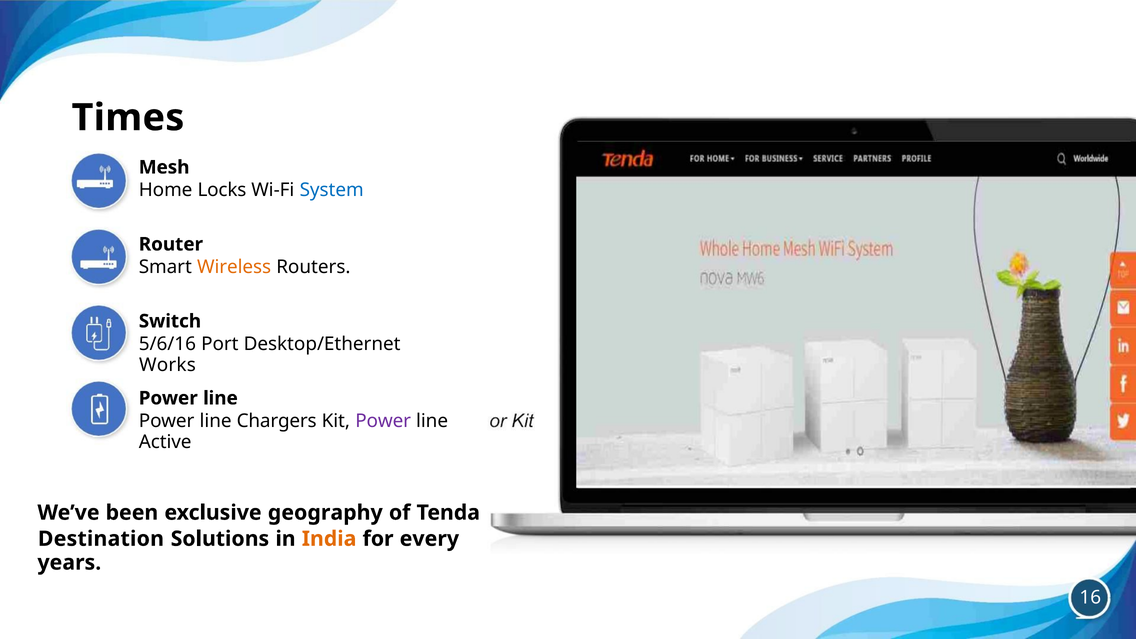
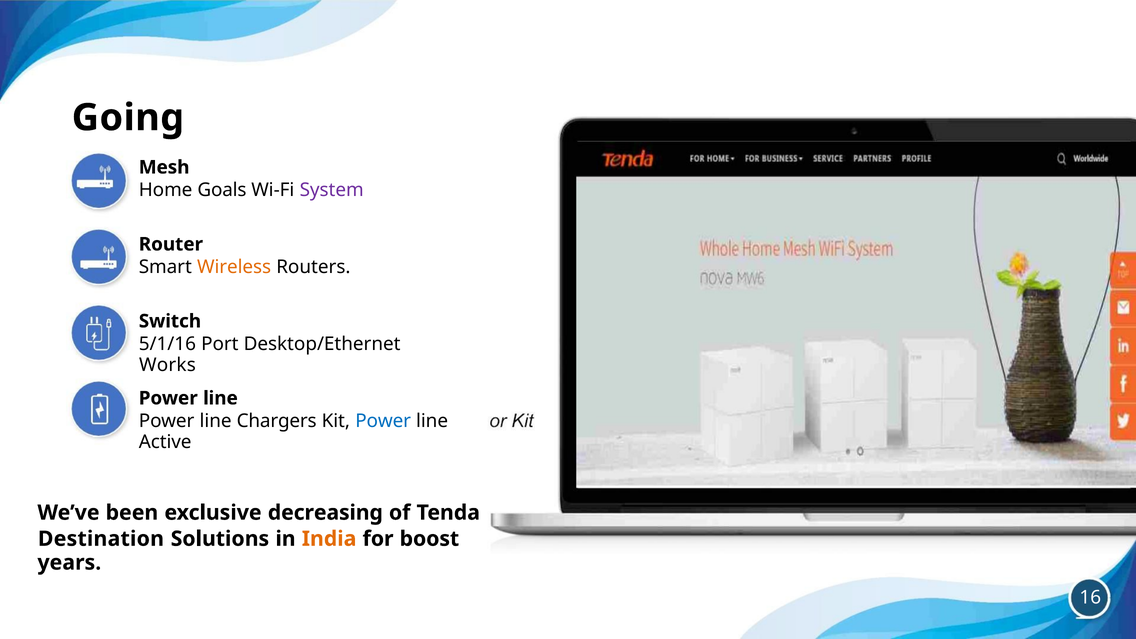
Times: Times -> Going (128, 118)
Locks: Locks -> Goals (222, 190)
System colour: blue -> purple (332, 190)
5/6/16: 5/6/16 -> 5/1/16 (167, 344)
Power colour: purple -> blue (383, 421)
geography: geography -> decreasing (325, 513)
every: every -> boost (429, 539)
